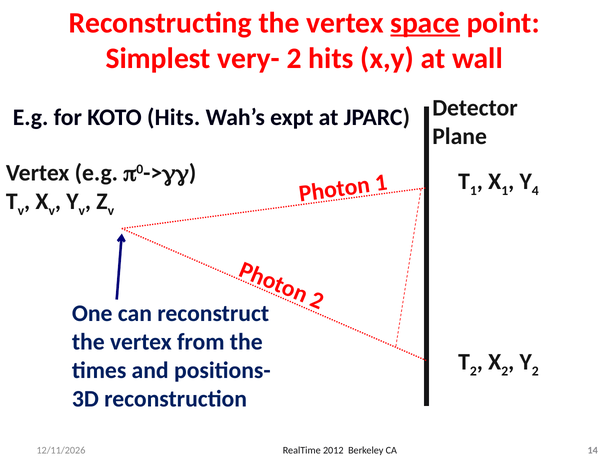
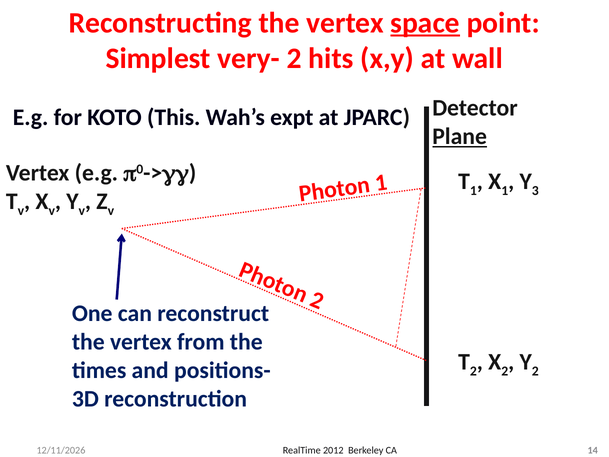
KOTO Hits: Hits -> This (174, 117)
Plane underline: none -> present (460, 136)
4: 4 -> 3 (535, 190)
